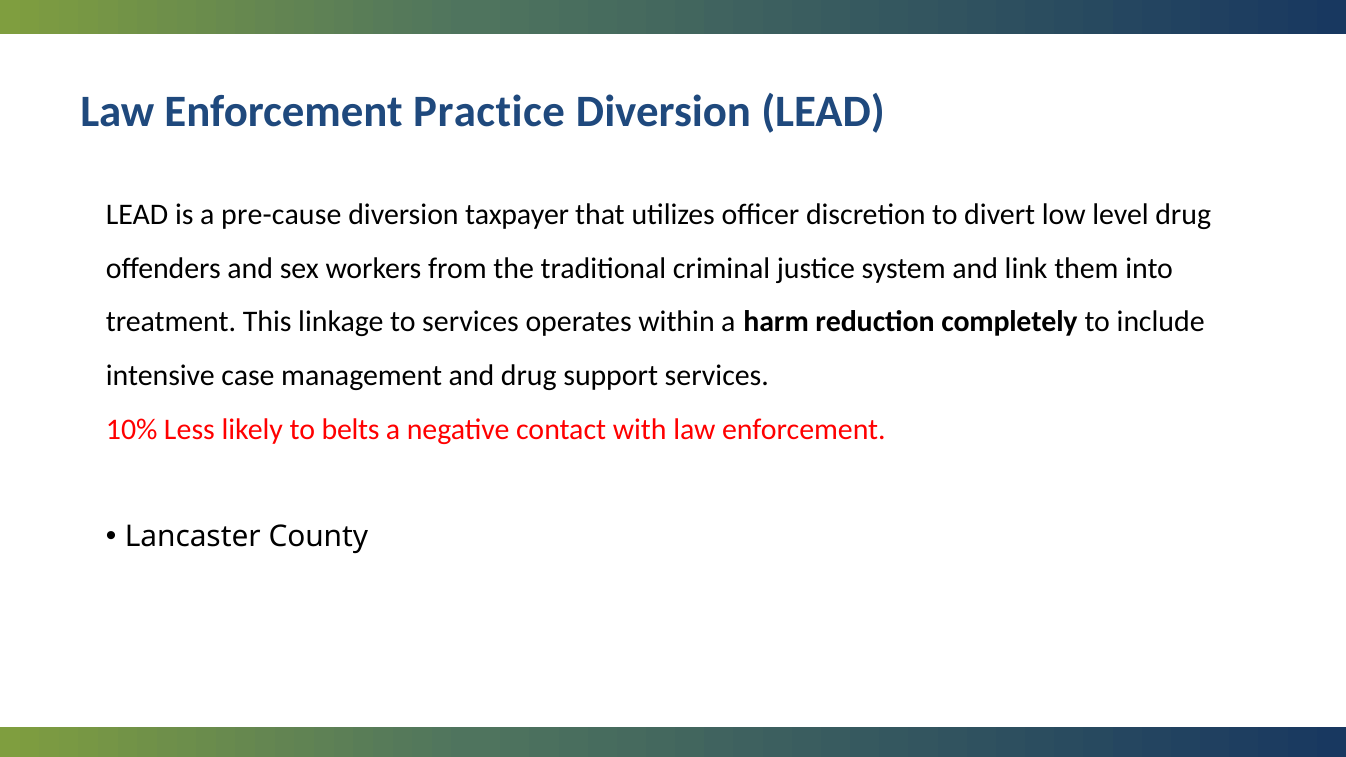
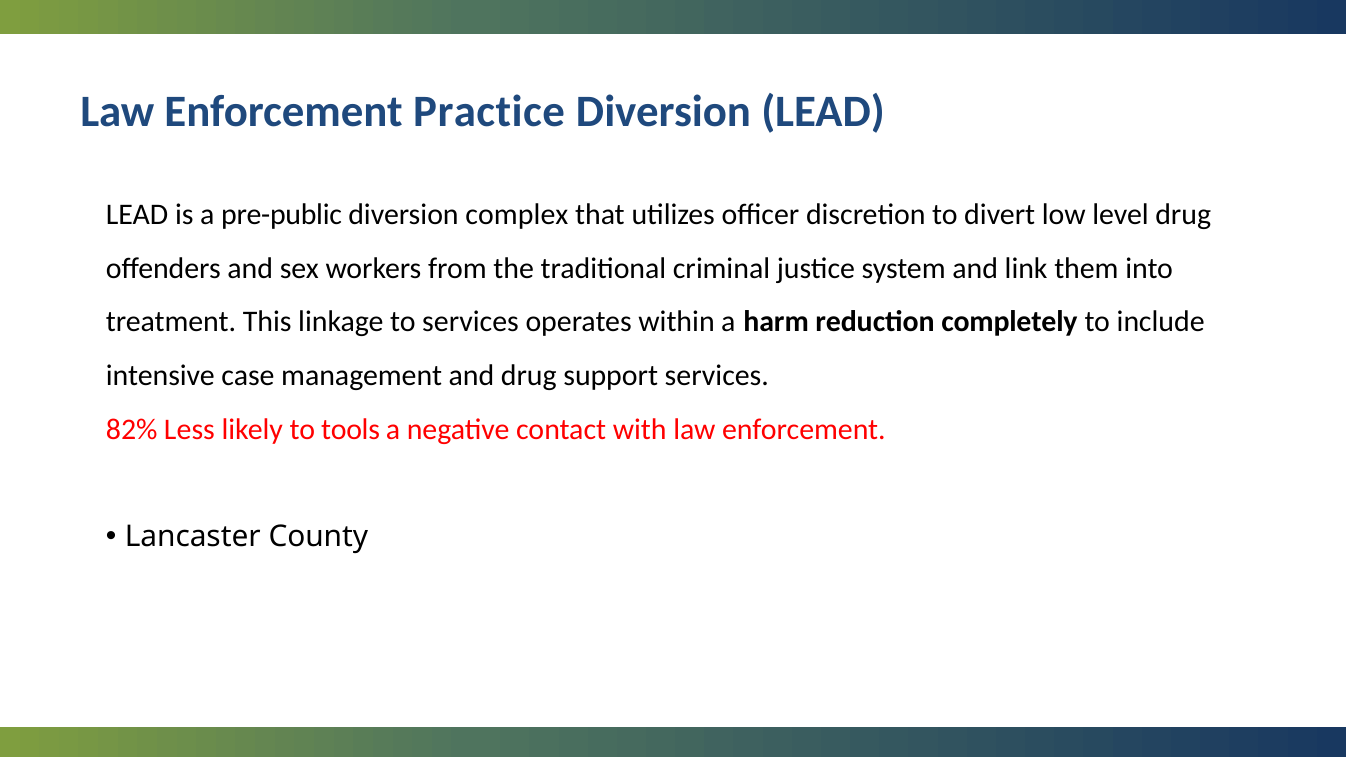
pre-cause: pre-cause -> pre-public (282, 215)
taxpayer: taxpayer -> complex (517, 215)
10%: 10% -> 82% (132, 430)
belts: belts -> tools (351, 430)
